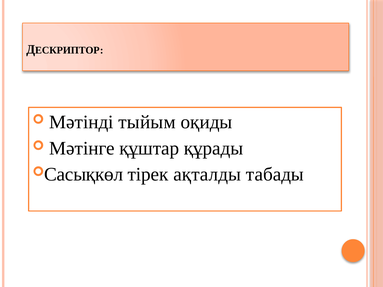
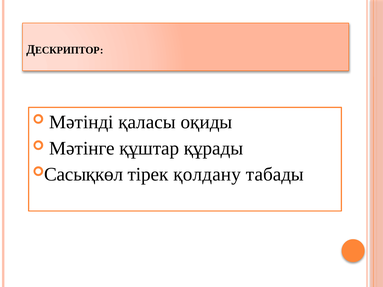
тыйым: тыйым -> қаласы (147, 122)
ақталды: ақталды -> қолдану (207, 175)
